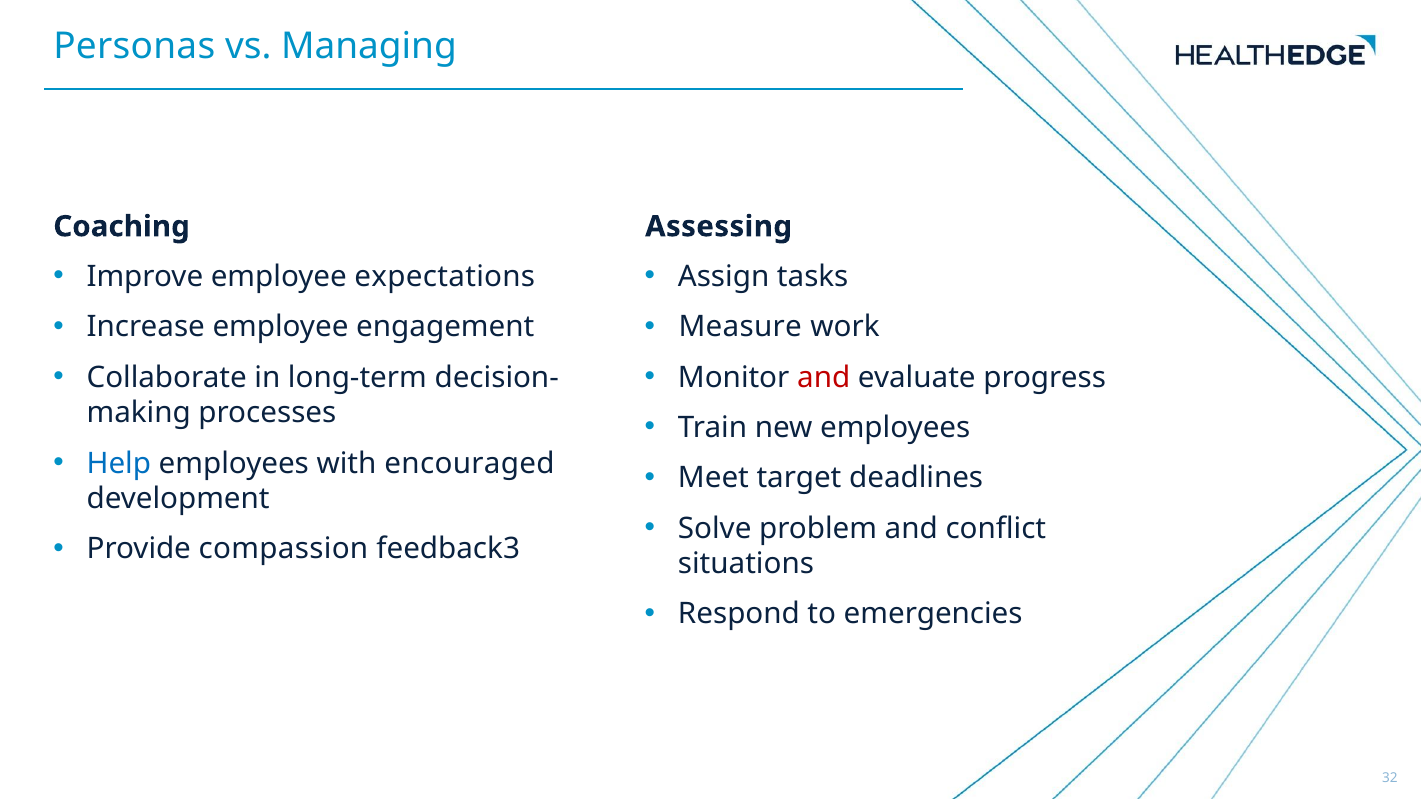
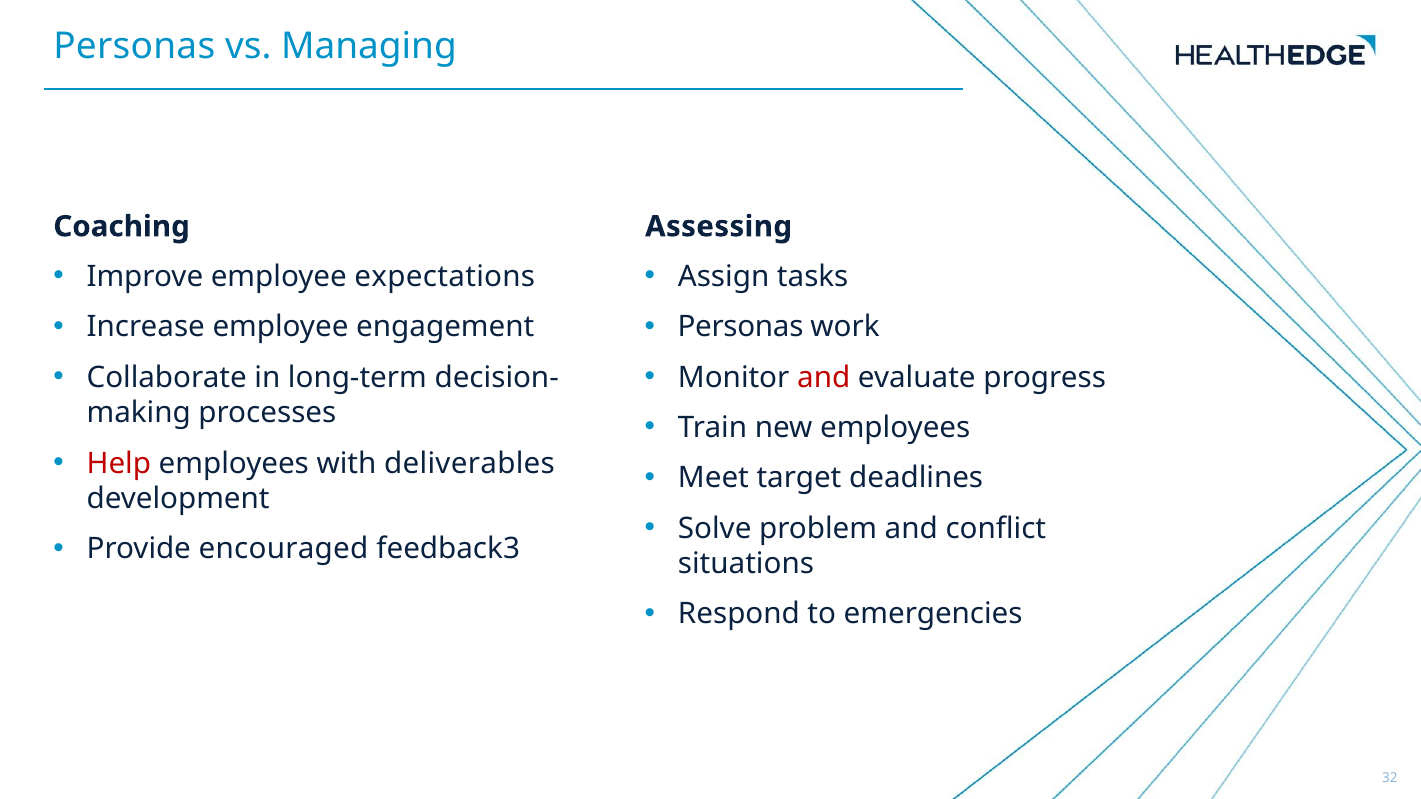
Measure: Measure -> Personas (741, 327)
Help colour: blue -> red (119, 463)
encouraged: encouraged -> deliverables (469, 463)
compassion: compassion -> encouraged (284, 549)
